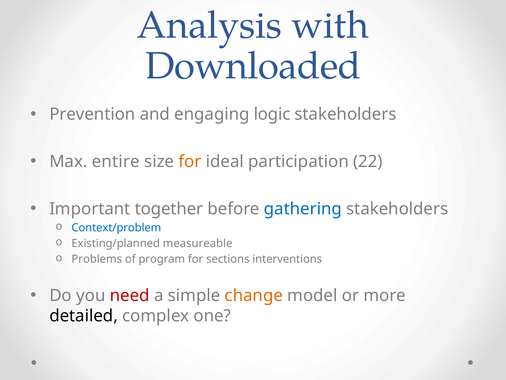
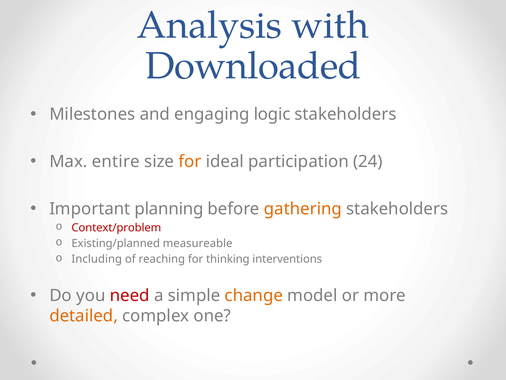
Prevention: Prevention -> Milestones (92, 114)
22: 22 -> 24 (368, 161)
together: together -> planning (169, 209)
gathering colour: blue -> orange (303, 209)
Context/problem colour: blue -> red (116, 227)
Problems: Problems -> Including (97, 259)
program: program -> reaching (162, 259)
sections: sections -> thinking (228, 259)
detailed colour: black -> orange (84, 315)
